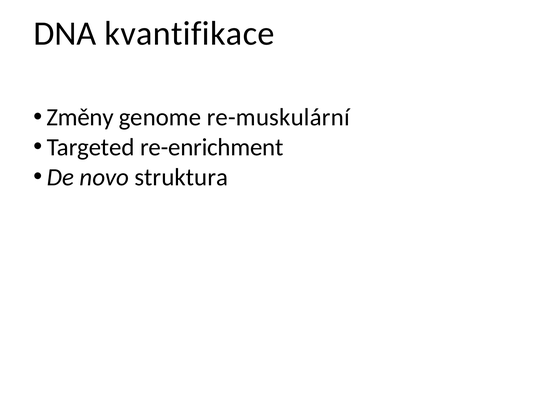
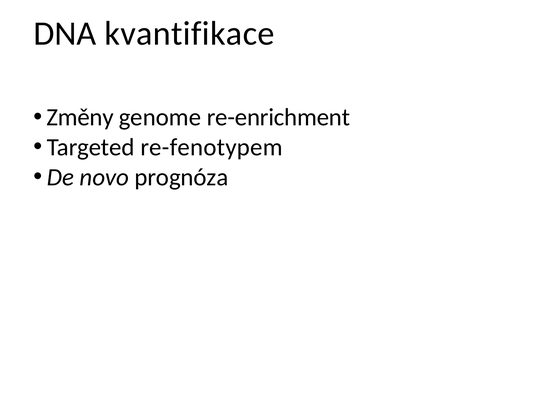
re-muskulární: re-muskulární -> re-enrichment (278, 117)
re-enrichment: re-enrichment -> re-fenotypem (212, 147)
struktura: struktura -> prognóza (181, 177)
